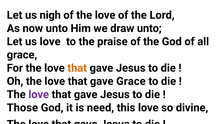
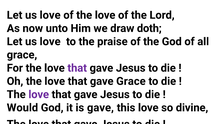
nigh: nigh -> love (50, 15)
draw unto: unto -> doth (149, 28)
that colour: orange -> purple (77, 68)
Those: Those -> Would (22, 107)
is need: need -> gave (100, 107)
